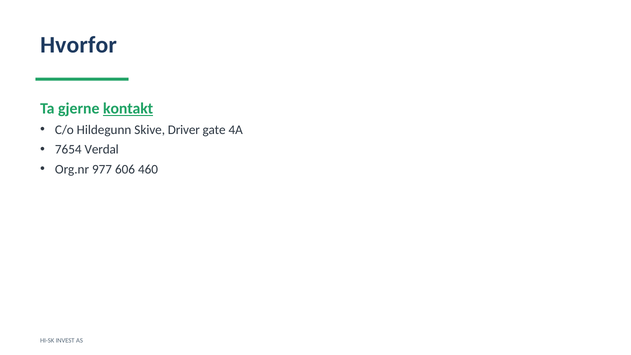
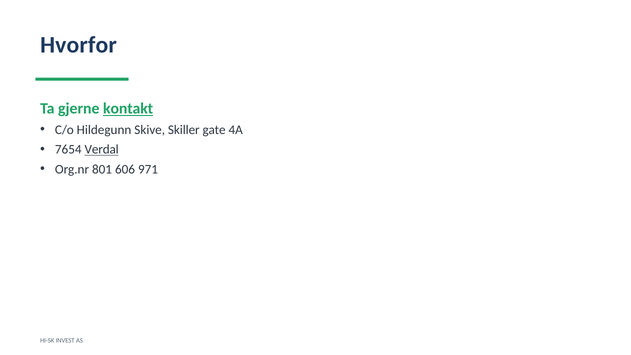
Driver: Driver -> Skiller (184, 130)
Verdal underline: none -> present (102, 149)
977: 977 -> 801 (102, 169)
460: 460 -> 971 (148, 169)
